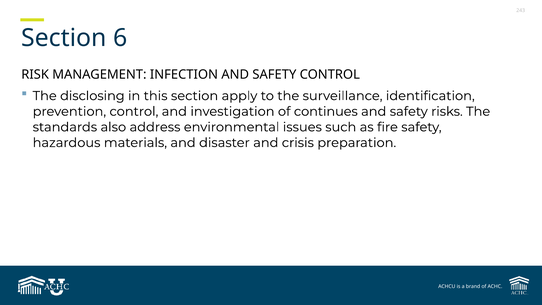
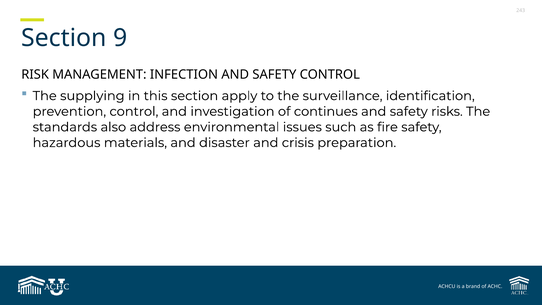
6: 6 -> 9 (120, 38)
disclosing: disclosing -> supplying (92, 96)
